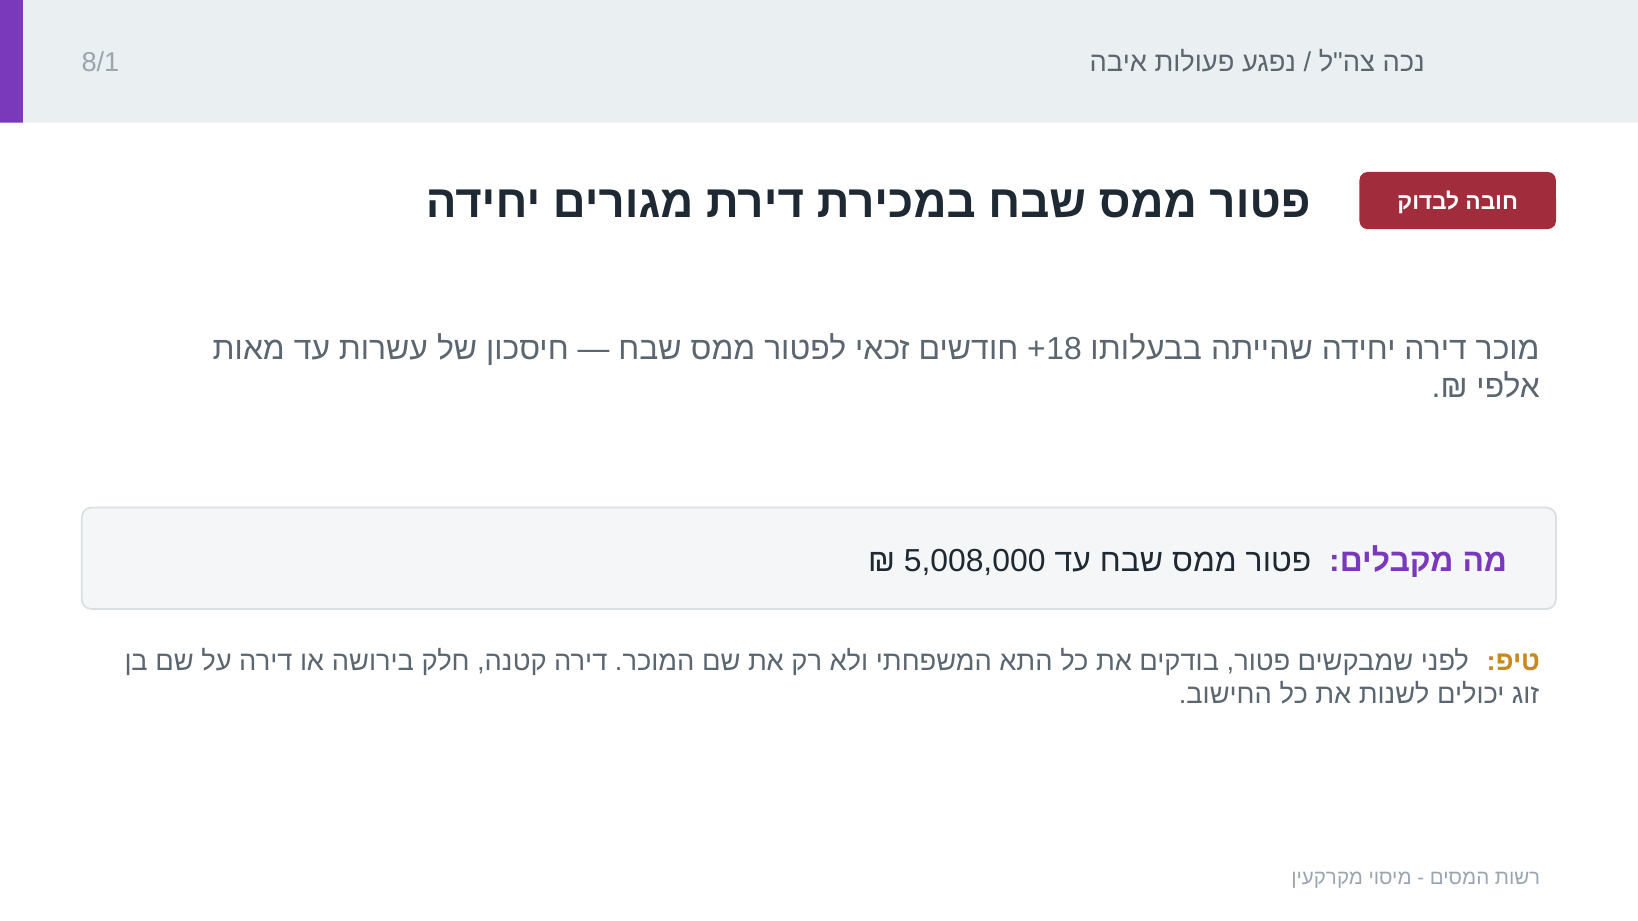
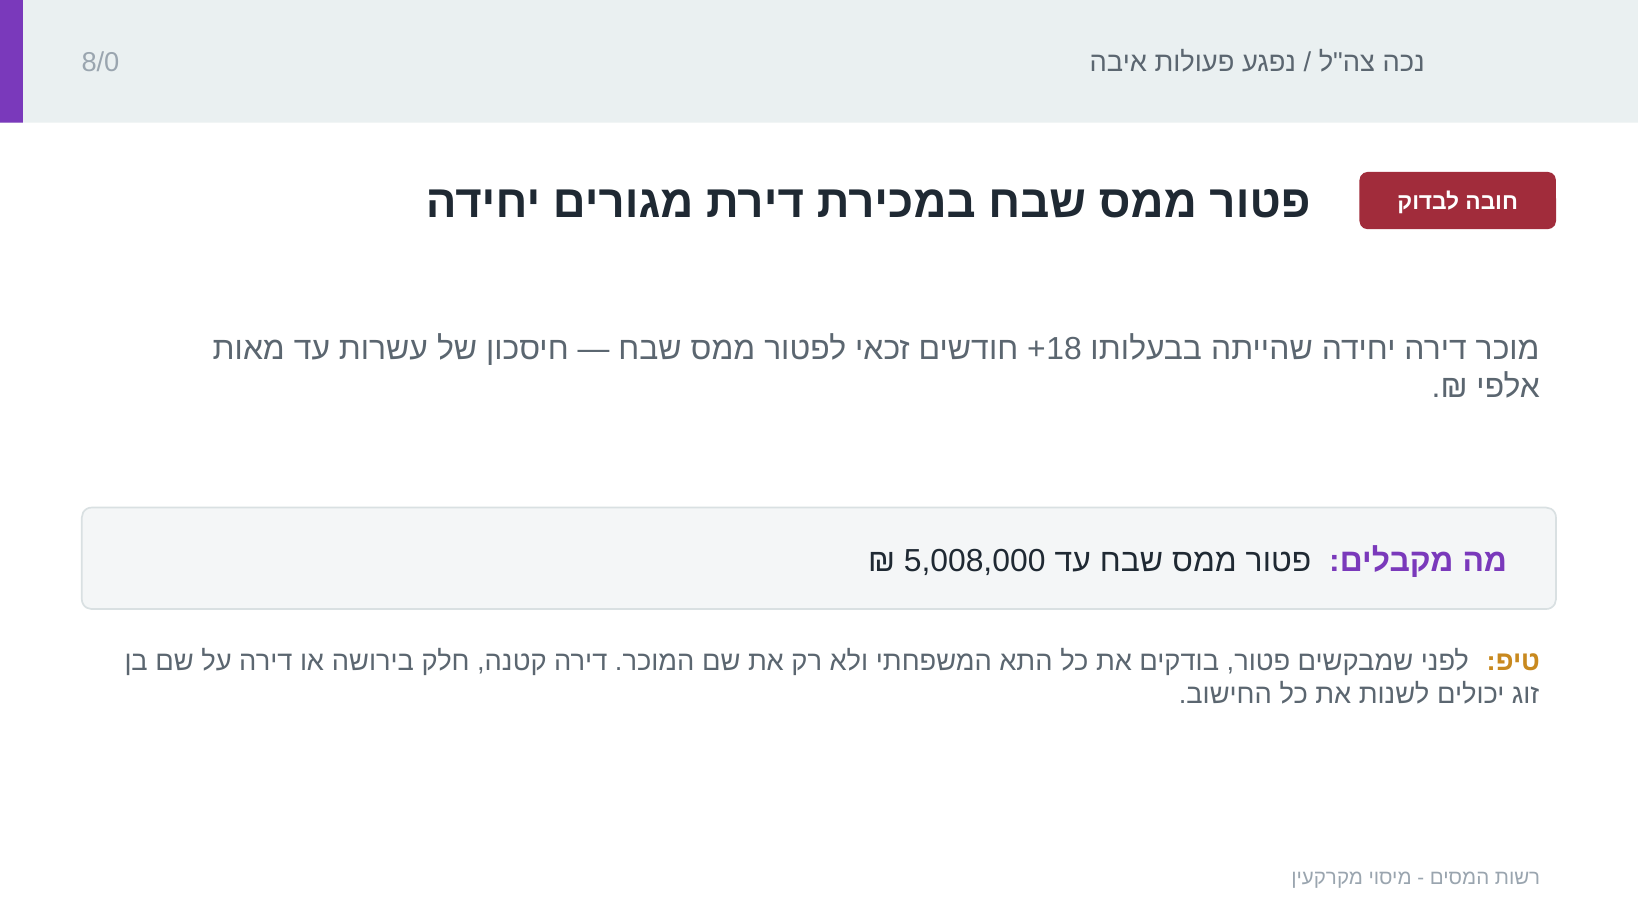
8/1: 8/1 -> 8/0 (100, 62)
